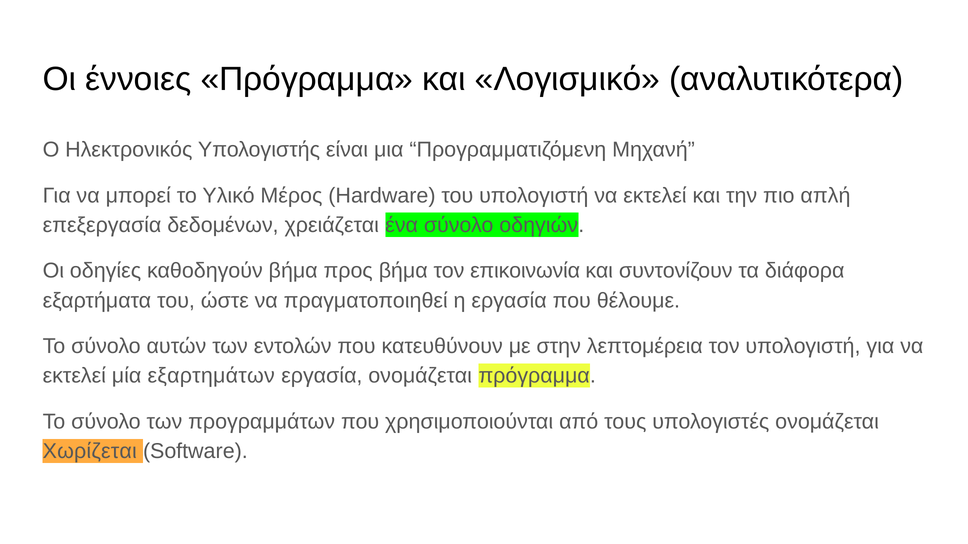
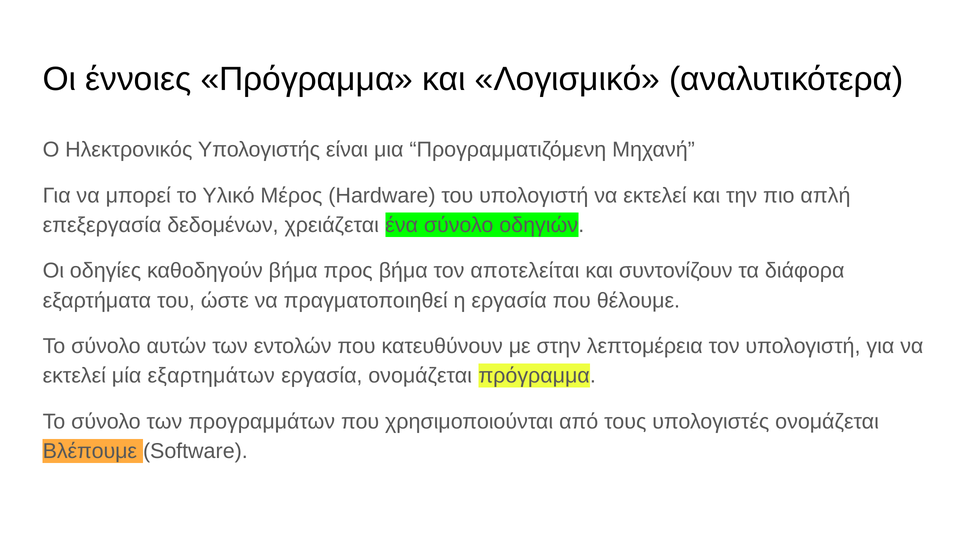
επικοινωνία: επικοινωνία -> αποτελείται (525, 271)
Χωρίζεται: Χωρίζεται -> Βλέπουμε (90, 452)
